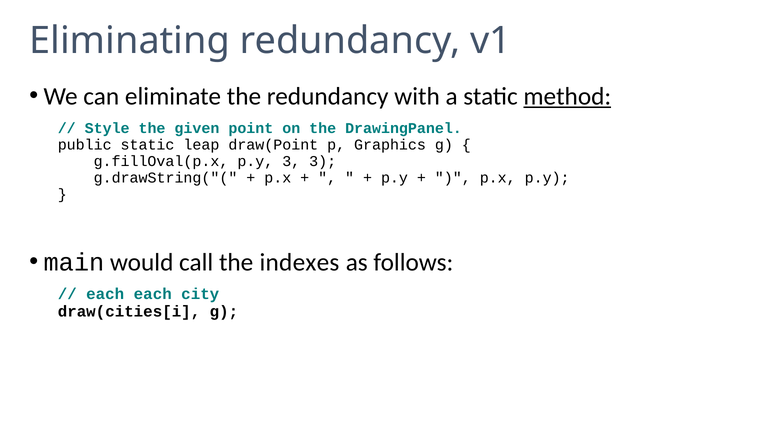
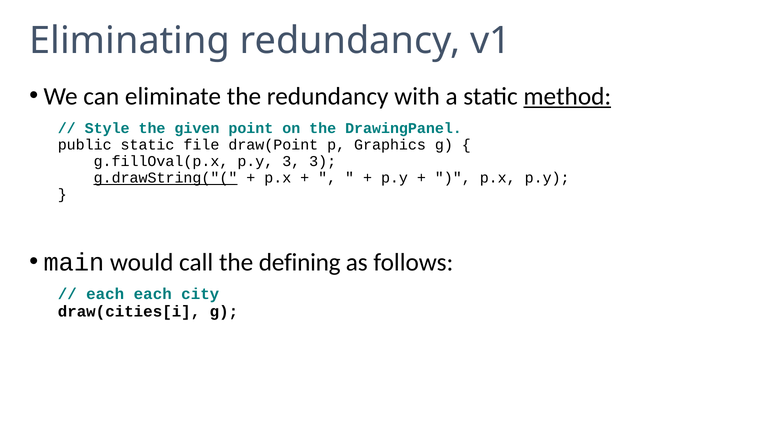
leap: leap -> file (201, 145)
g.drawString("( underline: none -> present (166, 178)
indexes: indexes -> defining (300, 263)
